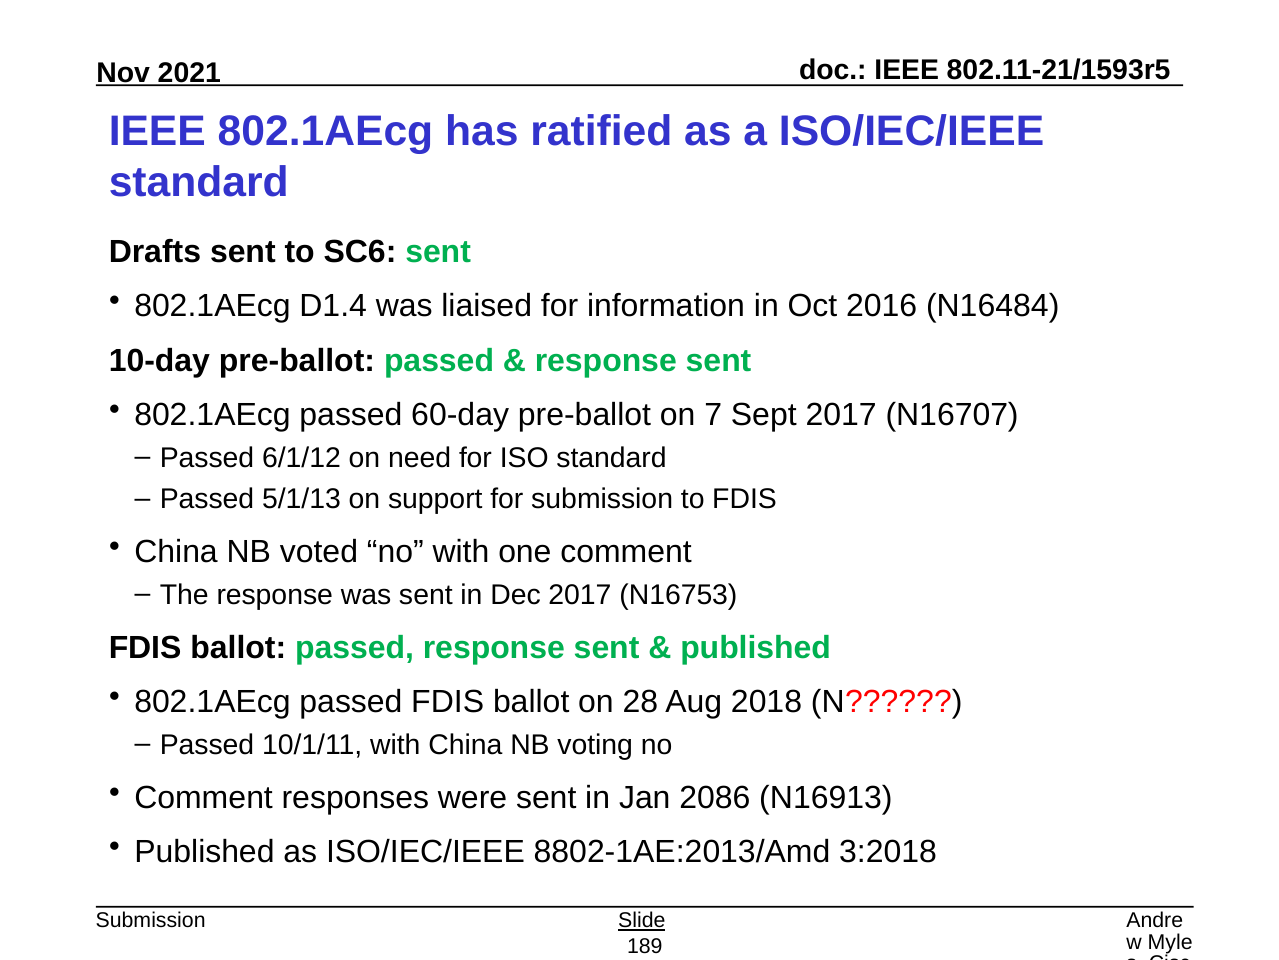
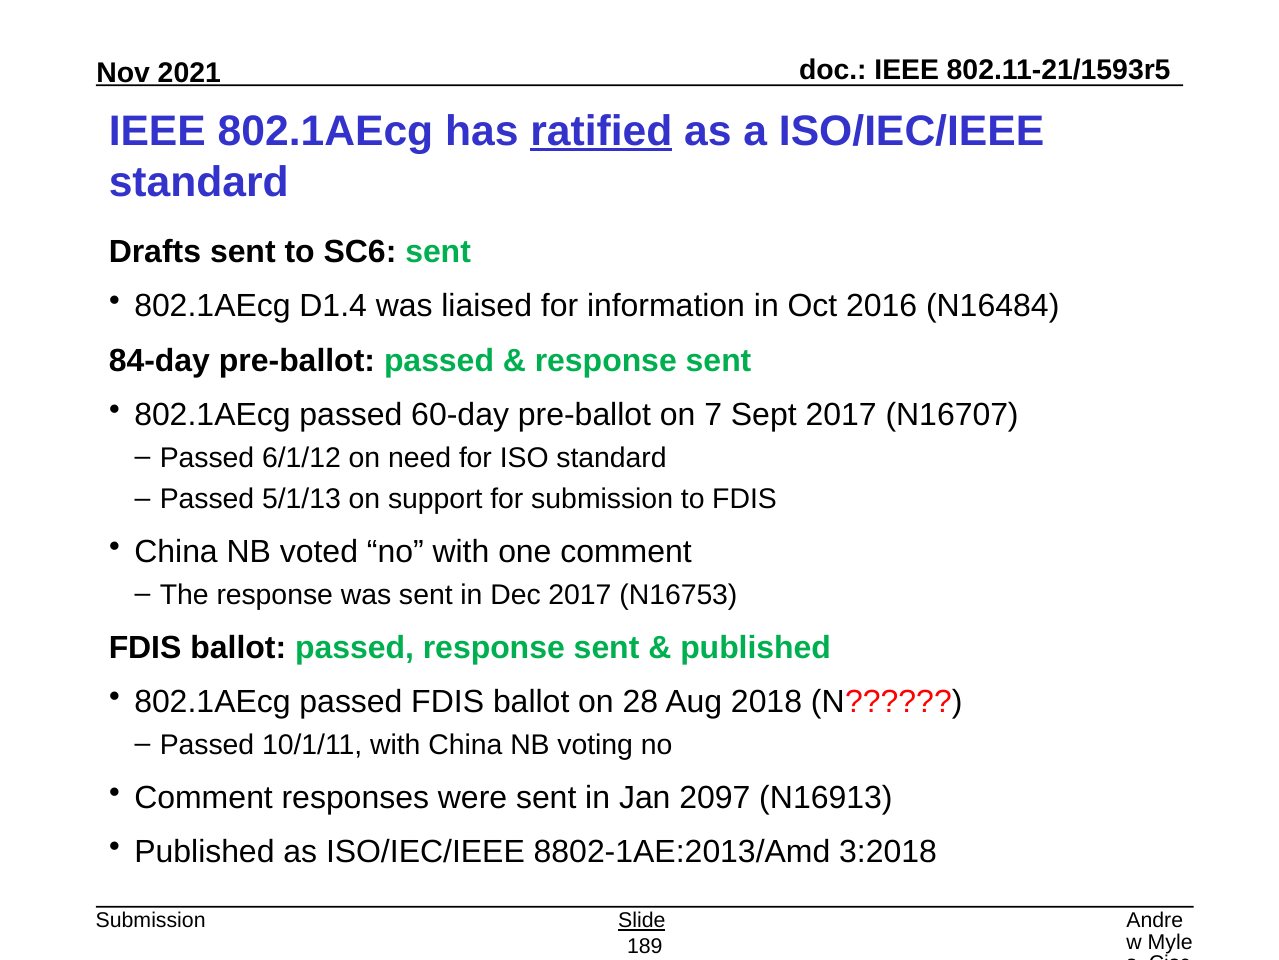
ratified underline: none -> present (601, 131)
10-day: 10-day -> 84-day (159, 360)
2086: 2086 -> 2097 (715, 797)
